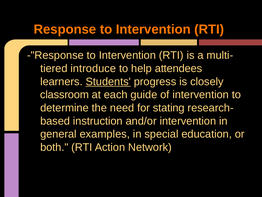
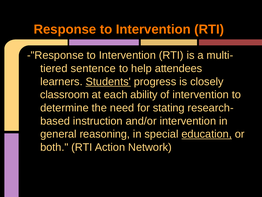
introduce: introduce -> sentence (93, 68)
guide: guide -> ability (144, 94)
examples: examples -> reasoning (105, 134)
education underline: none -> present (207, 134)
